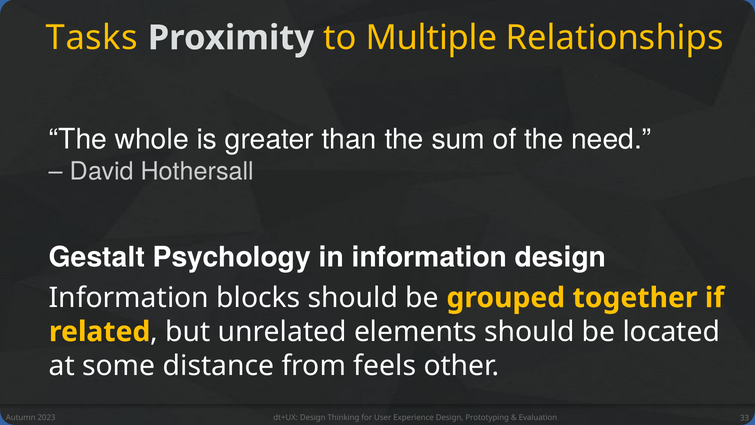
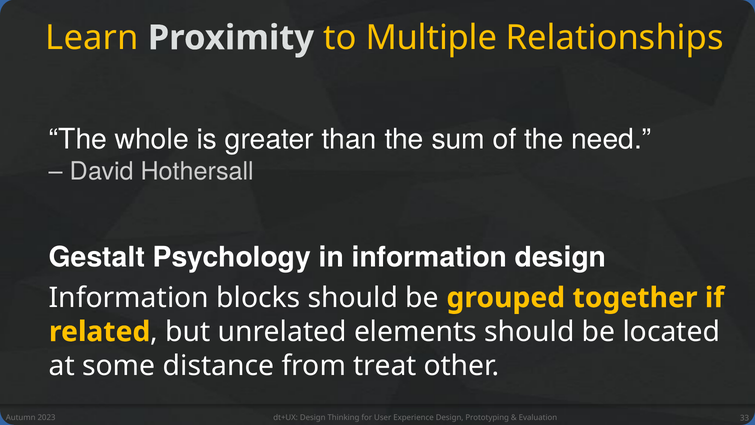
Tasks: Tasks -> Learn (92, 38)
feels: feels -> treat (385, 366)
